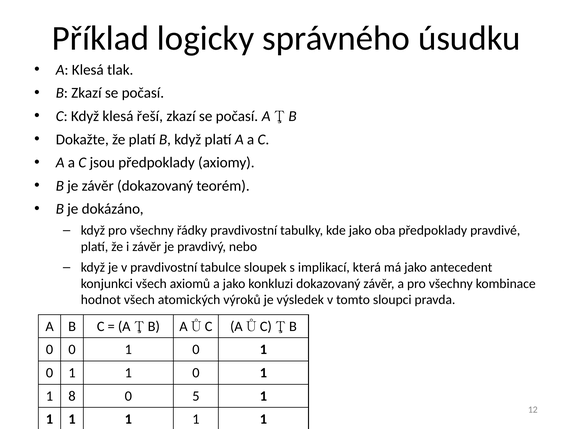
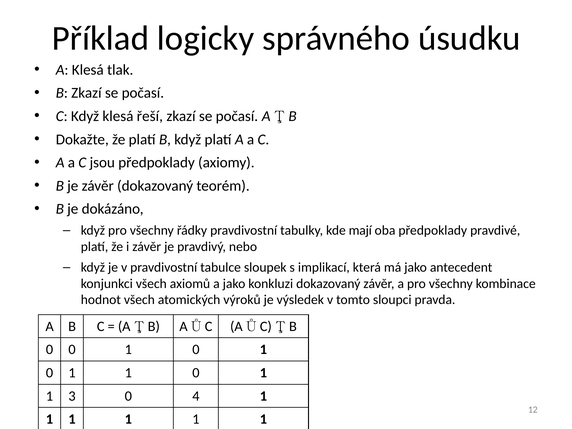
kde jako: jako -> mají (360, 230)
8: 8 -> 3 (72, 396)
5: 5 -> 4 (196, 396)
